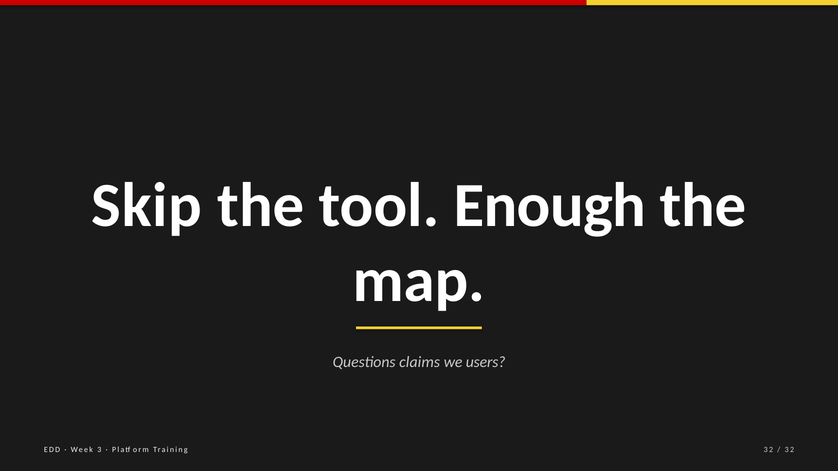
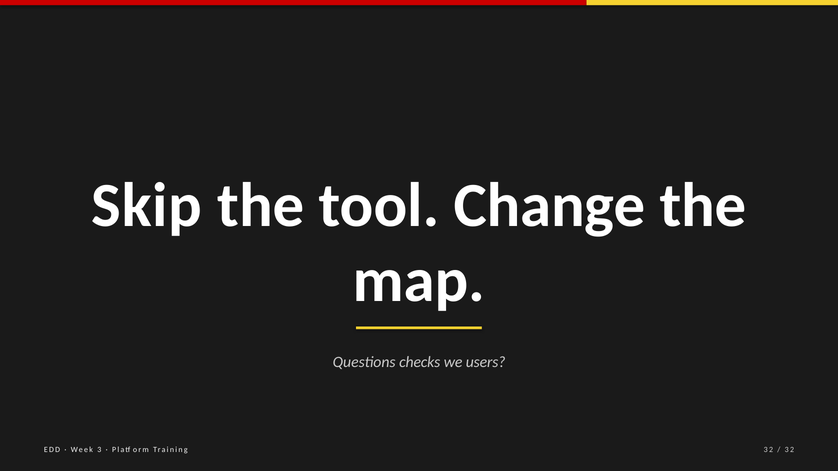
Enough: Enough -> Change (550, 205)
claims: claims -> checks (420, 362)
